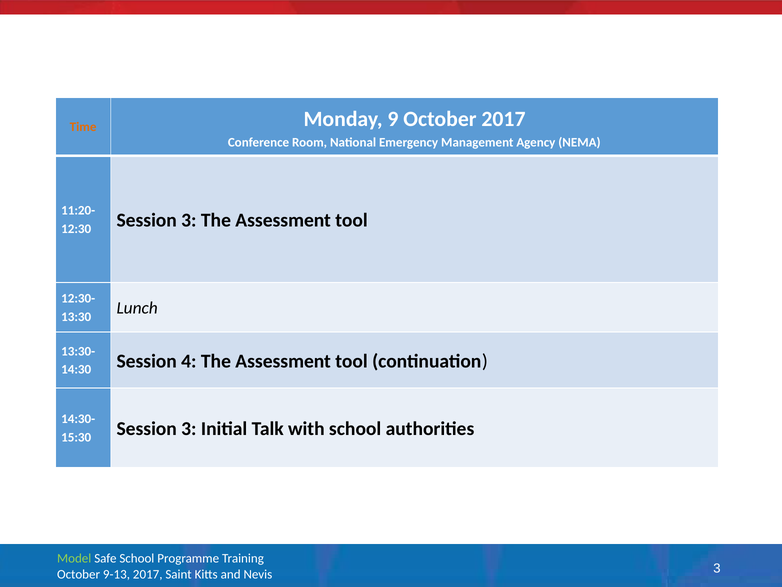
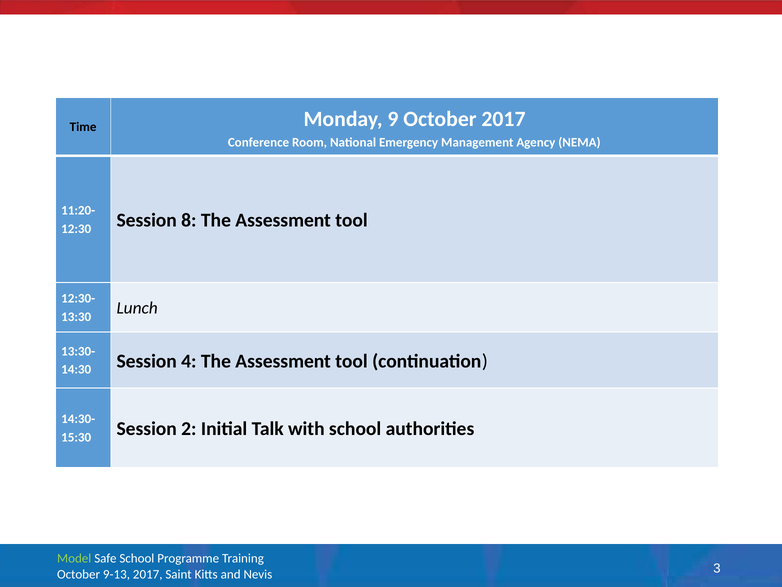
Time colour: orange -> black (83, 127)
3: 3 -> 8 (189, 220)
3: 3 -> 2 (189, 429)
